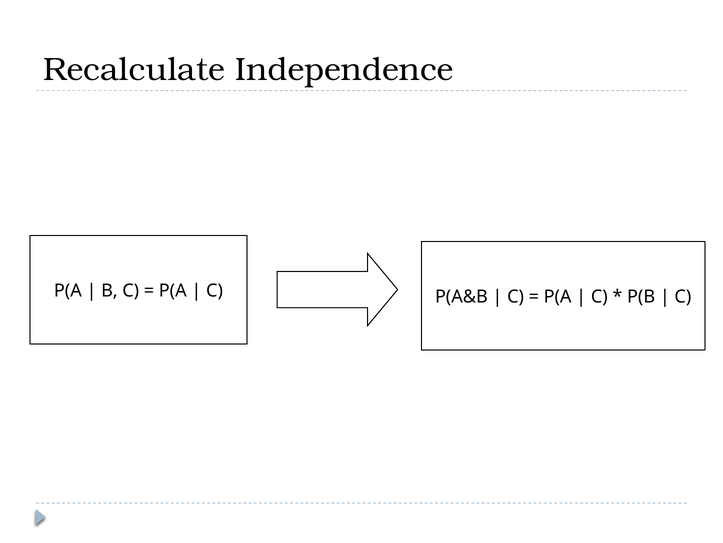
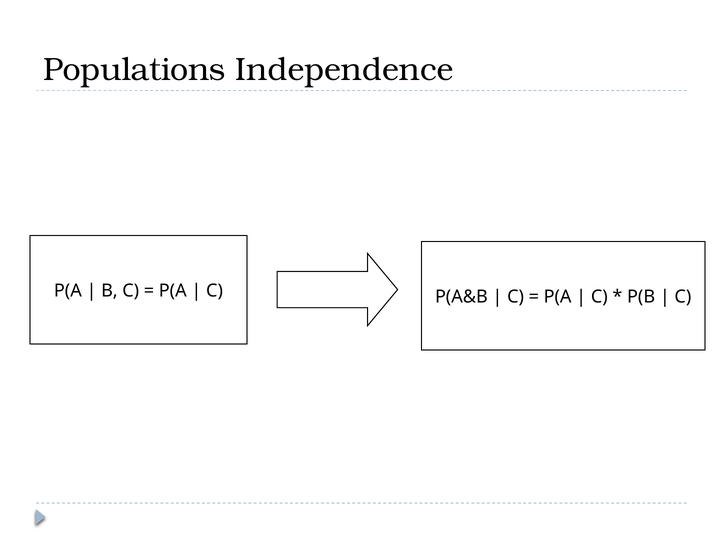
Recalculate: Recalculate -> Populations (134, 70)
